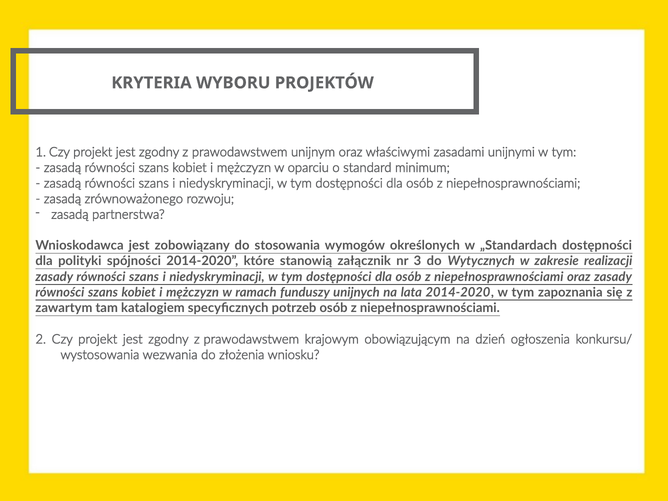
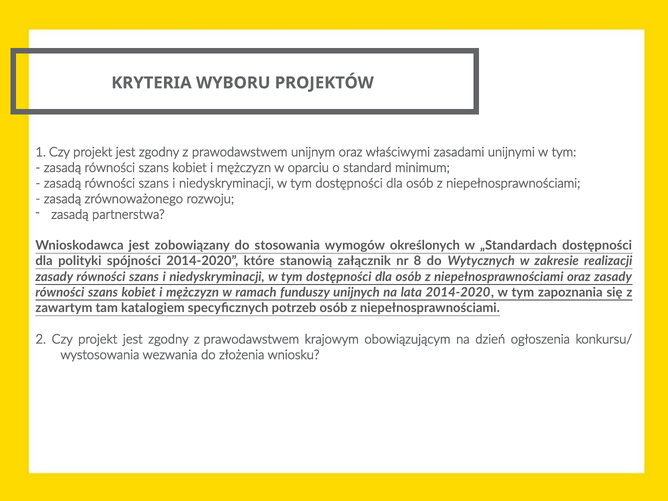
3: 3 -> 8 (417, 261)
